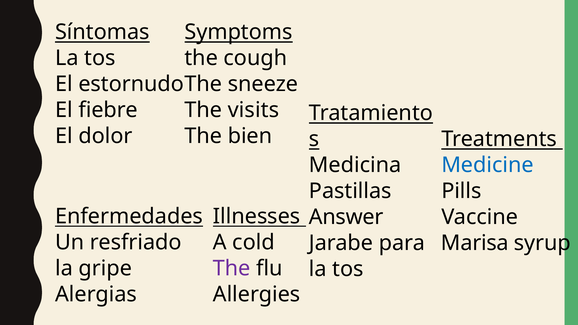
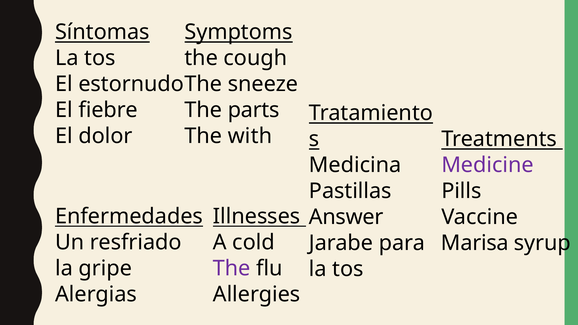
visits: visits -> parts (254, 110)
bien: bien -> with (250, 136)
Medicine colour: blue -> purple (488, 165)
